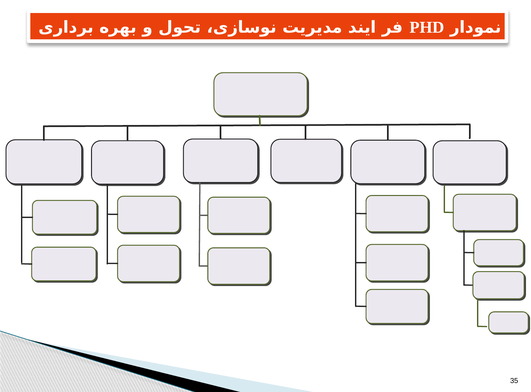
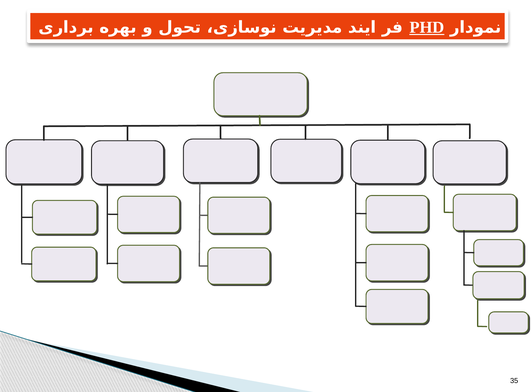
PHD underline: none -> present (427, 27)
